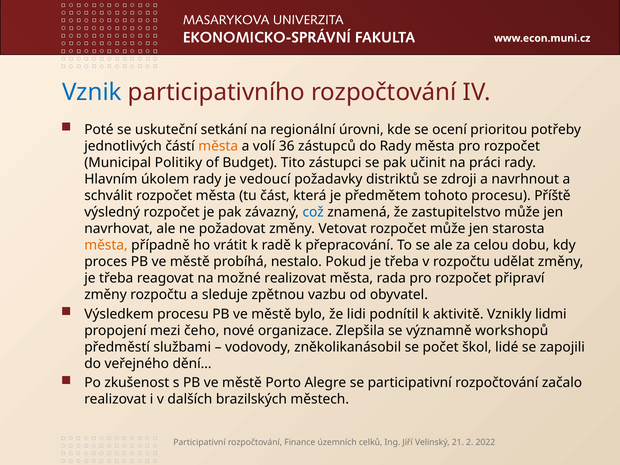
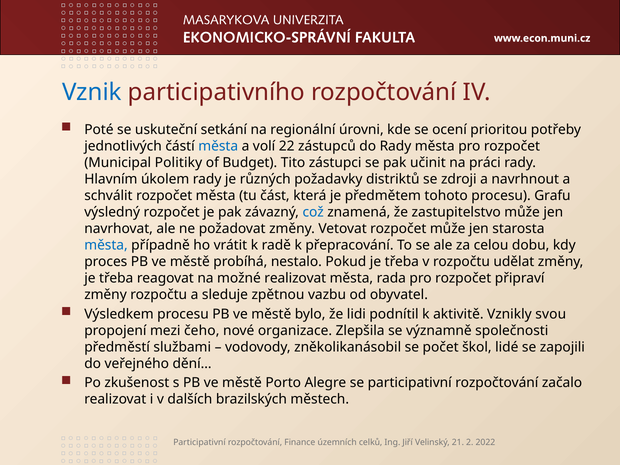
města colour: orange -> blue (218, 146)
36: 36 -> 22 (287, 146)
vedoucí: vedoucí -> různých (265, 179)
Příště: Příště -> Grafu (552, 196)
města colour: orange -> blue (106, 245)
lidmi: lidmi -> svou (551, 314)
workshopů: workshopů -> společnosti (512, 331)
